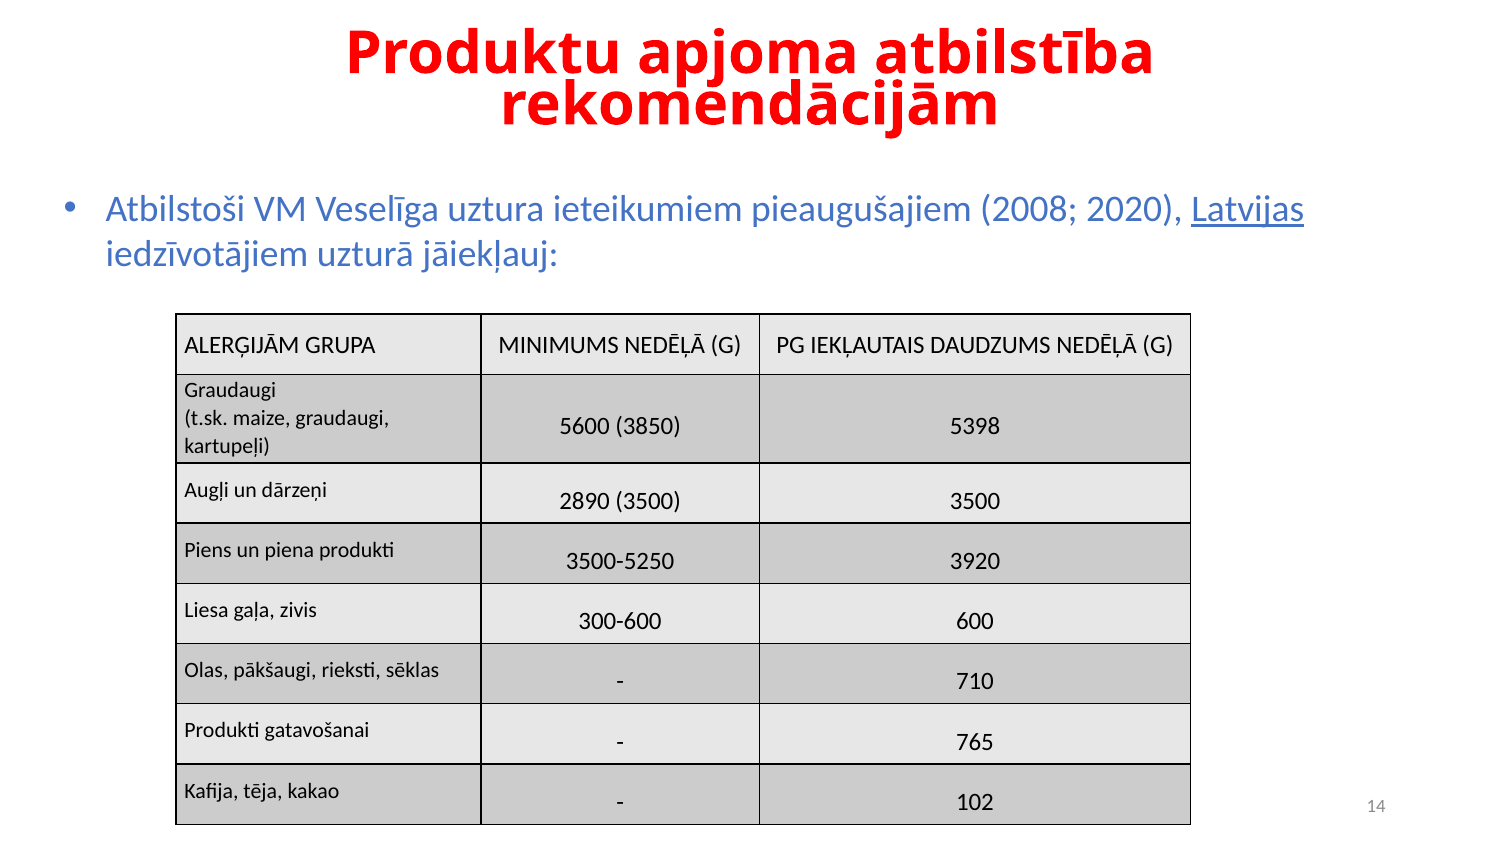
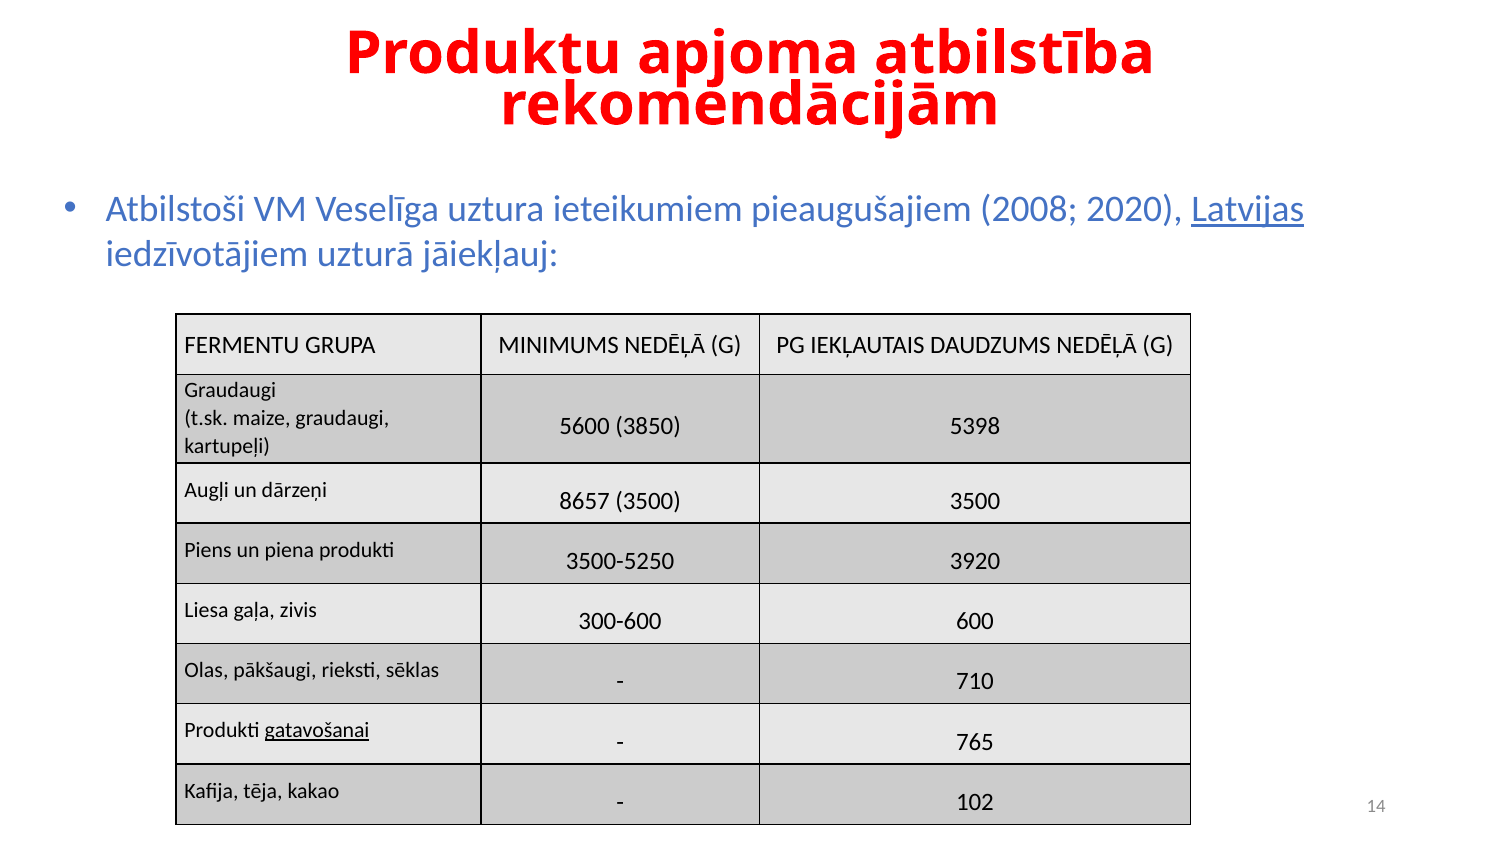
ALERĢIJĀM: ALERĢIJĀM -> FERMENTU (242, 345)
2890: 2890 -> 8657 (585, 501)
gatavošanai underline: none -> present (317, 730)
